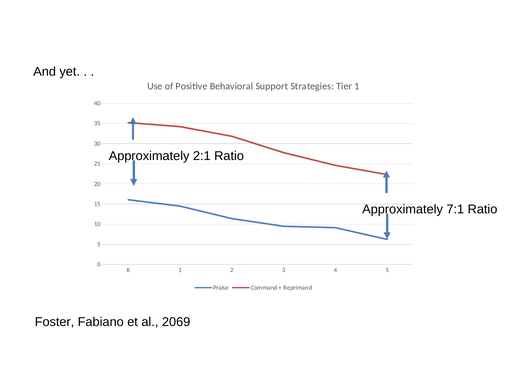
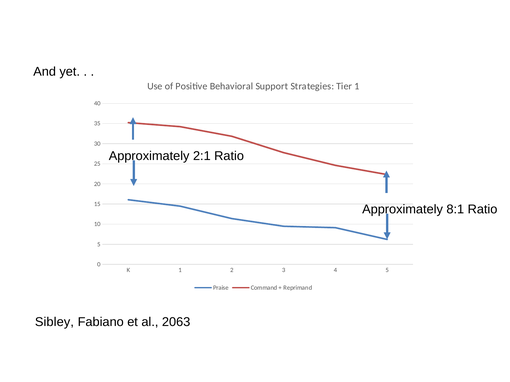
7:1: 7:1 -> 8:1 (455, 210)
Foster: Foster -> Sibley (54, 322)
2069: 2069 -> 2063 (176, 322)
